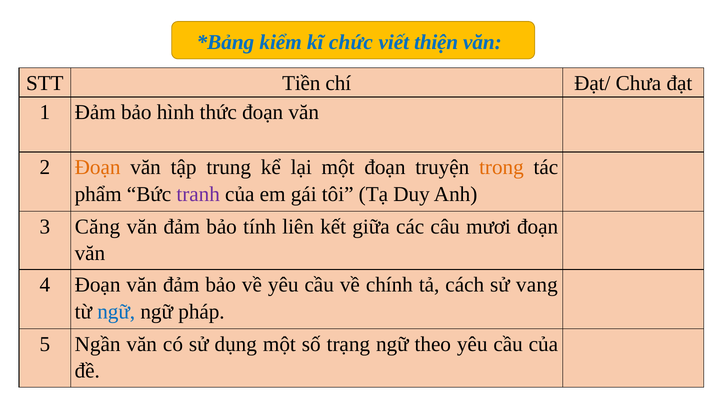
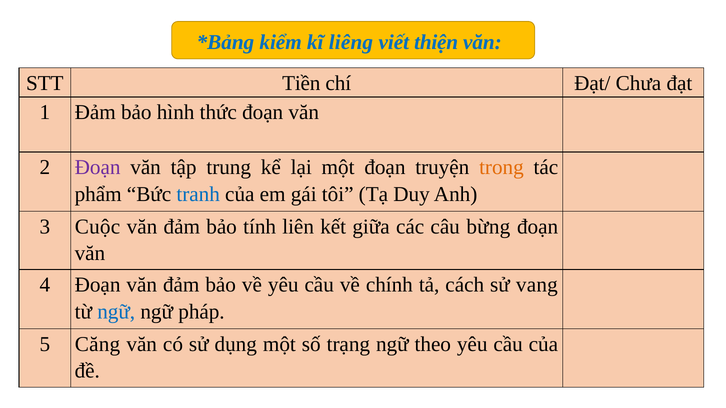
chức: chức -> liêng (351, 42)
Đoạn colour: orange -> purple (98, 168)
tranh colour: purple -> blue (198, 194)
Căng: Căng -> Cuộc (97, 227)
mươi: mươi -> bừng (488, 227)
Ngần: Ngần -> Căng (97, 344)
